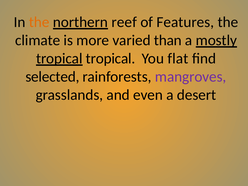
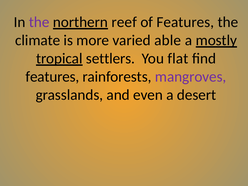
the colour: orange -> purple (39, 22)
than: than -> able (168, 40)
tropical: tropical -> settlers (110, 59)
selected: selected -> features (52, 77)
